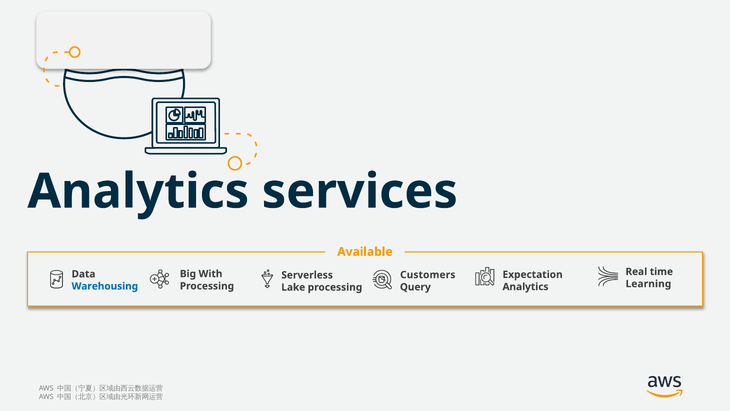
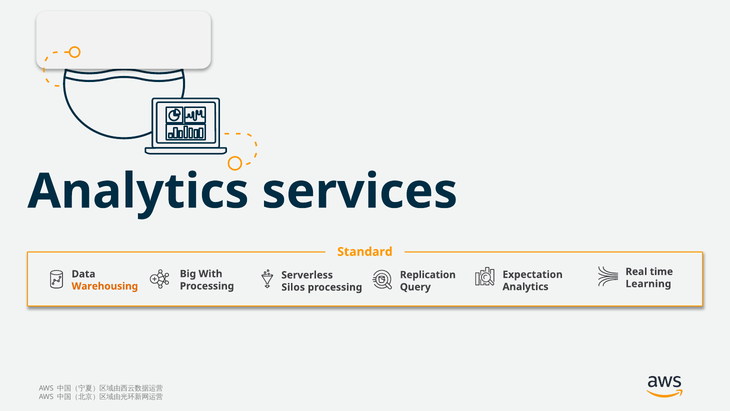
Available: Available -> Standard (365, 252)
Customers: Customers -> Replication (428, 275)
Warehousing colour: blue -> orange (105, 286)
Lake: Lake -> Silos (293, 287)
